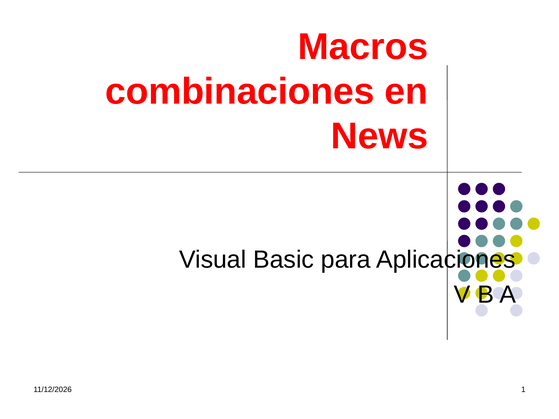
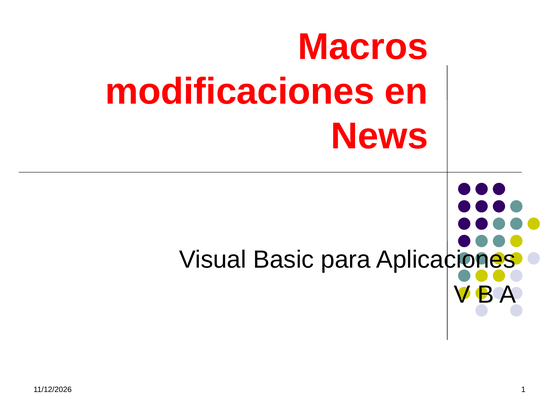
combinaciones: combinaciones -> modificaciones (240, 92)
